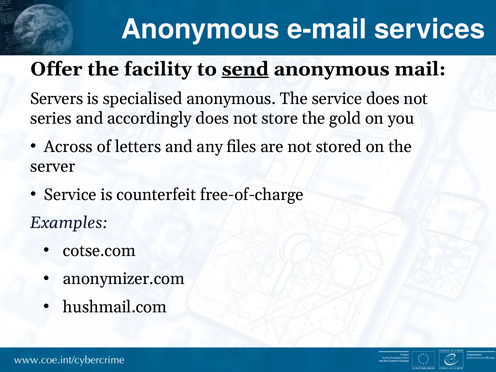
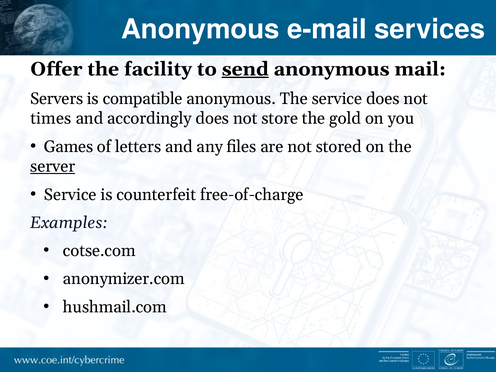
specialised: specialised -> compatible (143, 99)
series: series -> times (51, 119)
Across: Across -> Games (68, 147)
server underline: none -> present (53, 166)
